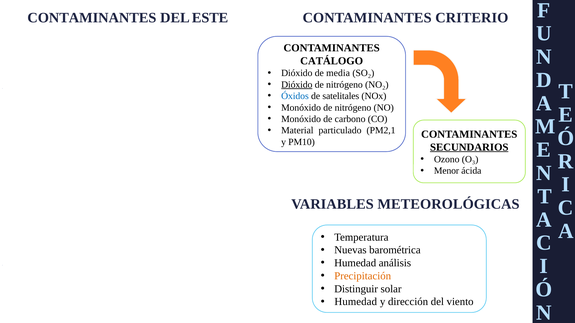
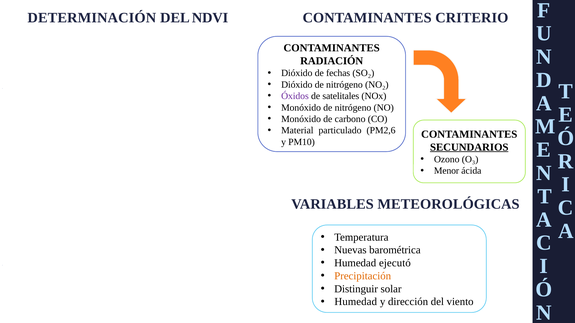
CONTAMINANTES: CONTAMINANTES -> DETERMINACIÓN (92, 18)
ESTE: ESTE -> NDVI (210, 18)
CATÁLOGO: CATÁLOGO -> RADIACIÓN (332, 61)
media: media -> fechas (338, 73)
Dióxido underline: present -> none (297, 85)
Óxidos colour: blue -> purple (295, 96)
PM2,1: PM2,1 -> PM2,6 (381, 131)
análisis: análisis -> ejecutó (395, 263)
